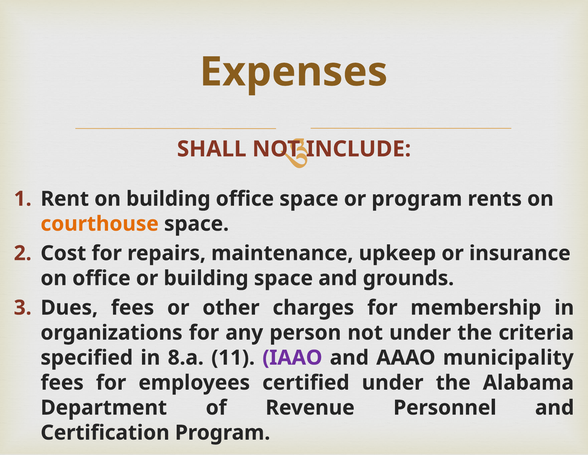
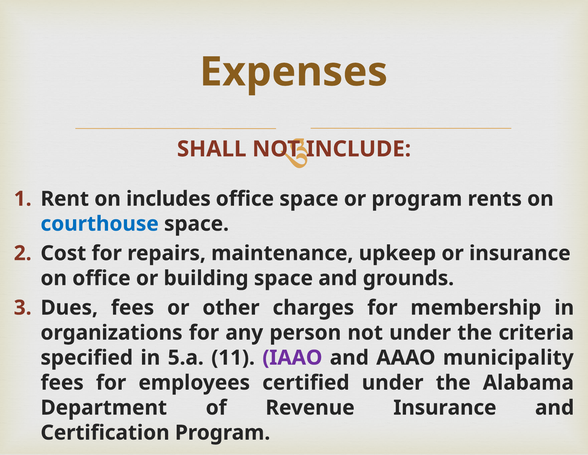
on building: building -> includes (168, 199)
courthouse colour: orange -> blue (100, 224)
8.a: 8.a -> 5.a (186, 357)
Revenue Personnel: Personnel -> Insurance (445, 407)
